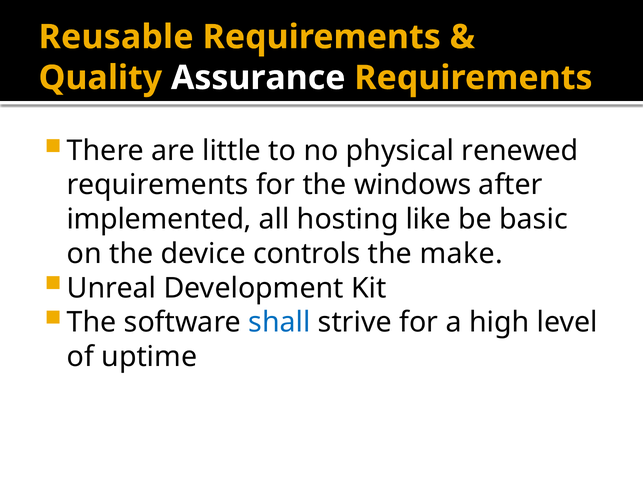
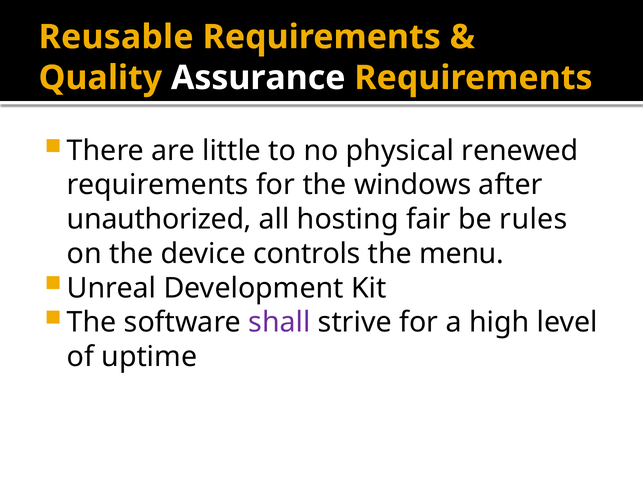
implemented: implemented -> unauthorized (159, 219)
like: like -> fair (428, 219)
basic: basic -> rules (533, 219)
make: make -> menu (462, 253)
shall colour: blue -> purple (279, 322)
